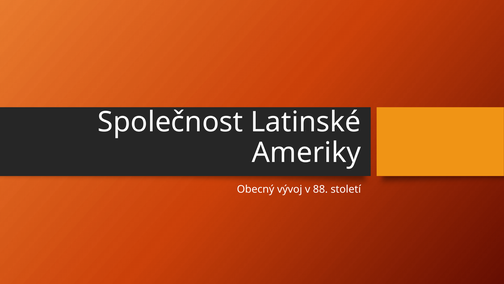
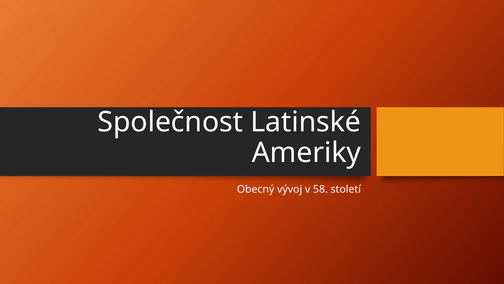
88: 88 -> 58 (320, 189)
